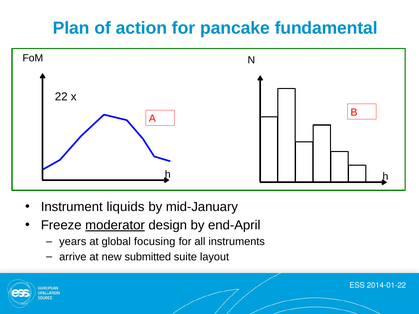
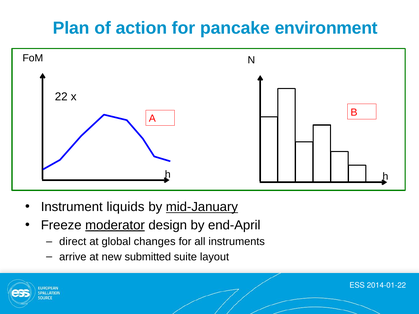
fundamental: fundamental -> environment (326, 28)
mid-January underline: none -> present (202, 207)
years: years -> direct (73, 242)
focusing: focusing -> changes (155, 242)
